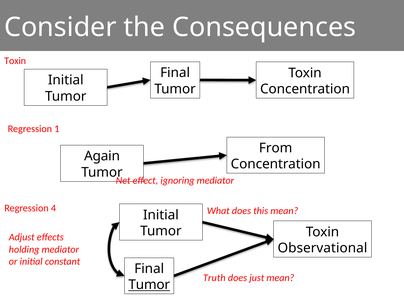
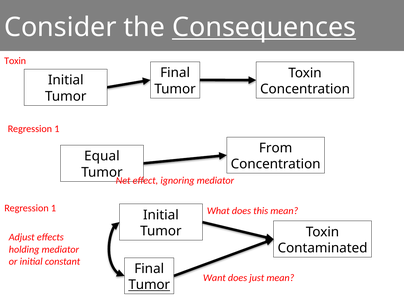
Consequences underline: none -> present (264, 27)
Again: Again -> Equal (102, 156)
4: 4 -> 1 (53, 208)
Observational: Observational -> Contaminated (323, 248)
Truth: Truth -> Want (214, 278)
